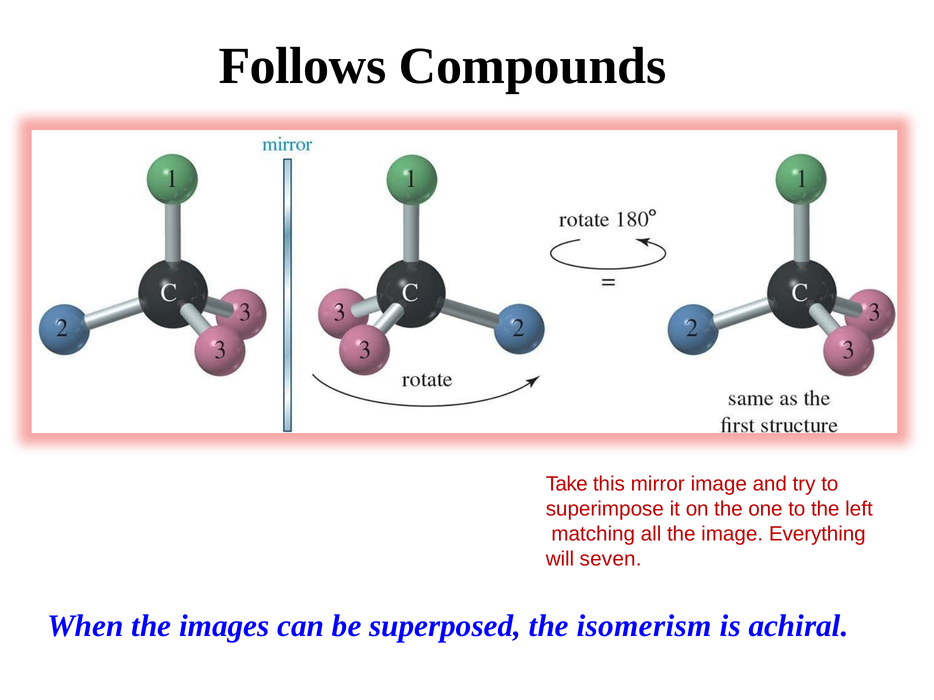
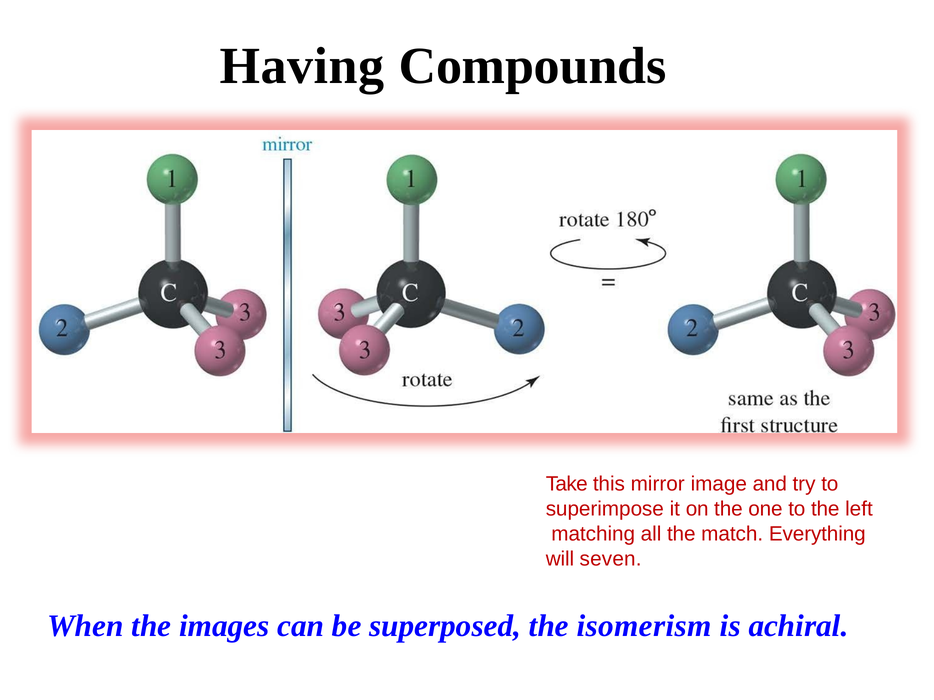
Follows: Follows -> Having (302, 66)
the image: image -> match (732, 533)
